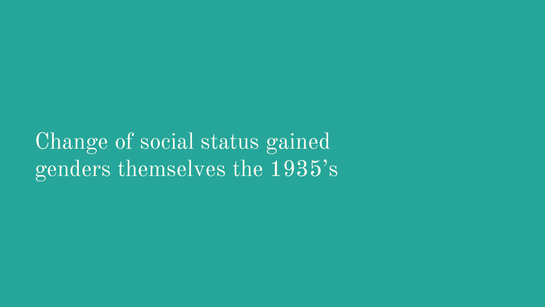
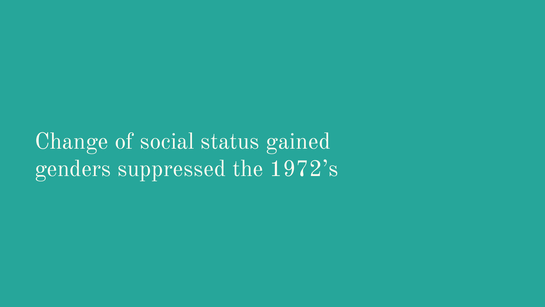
themselves: themselves -> suppressed (172, 168)
1935’s: 1935’s -> 1972’s (304, 168)
